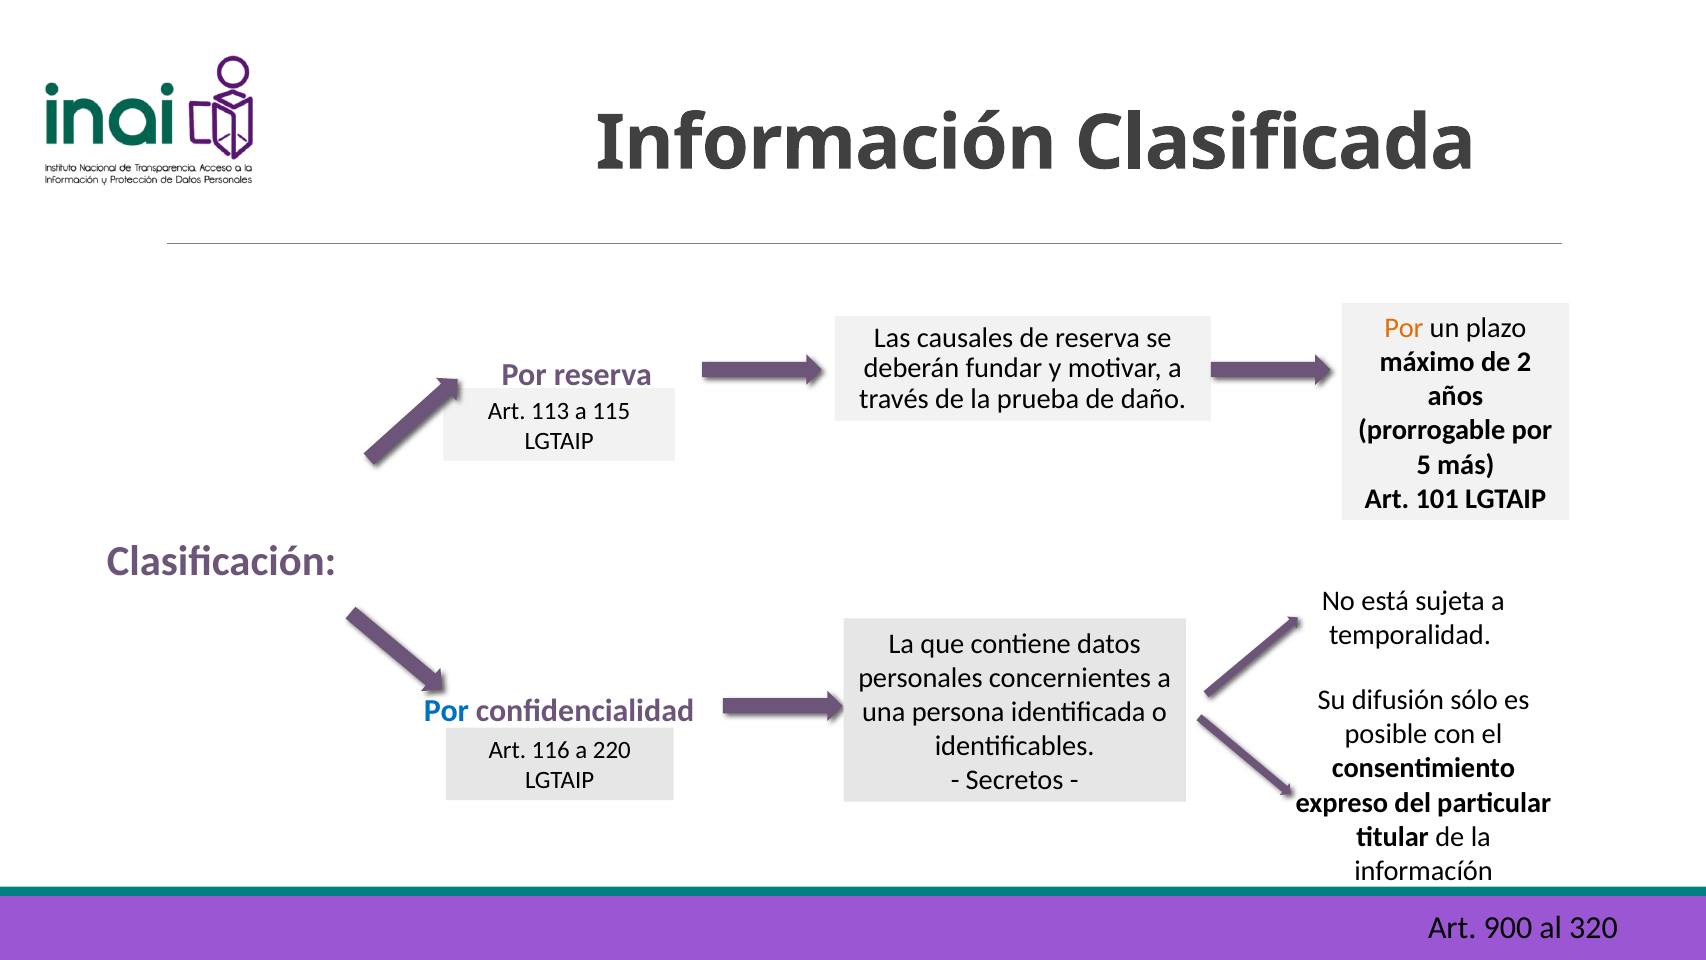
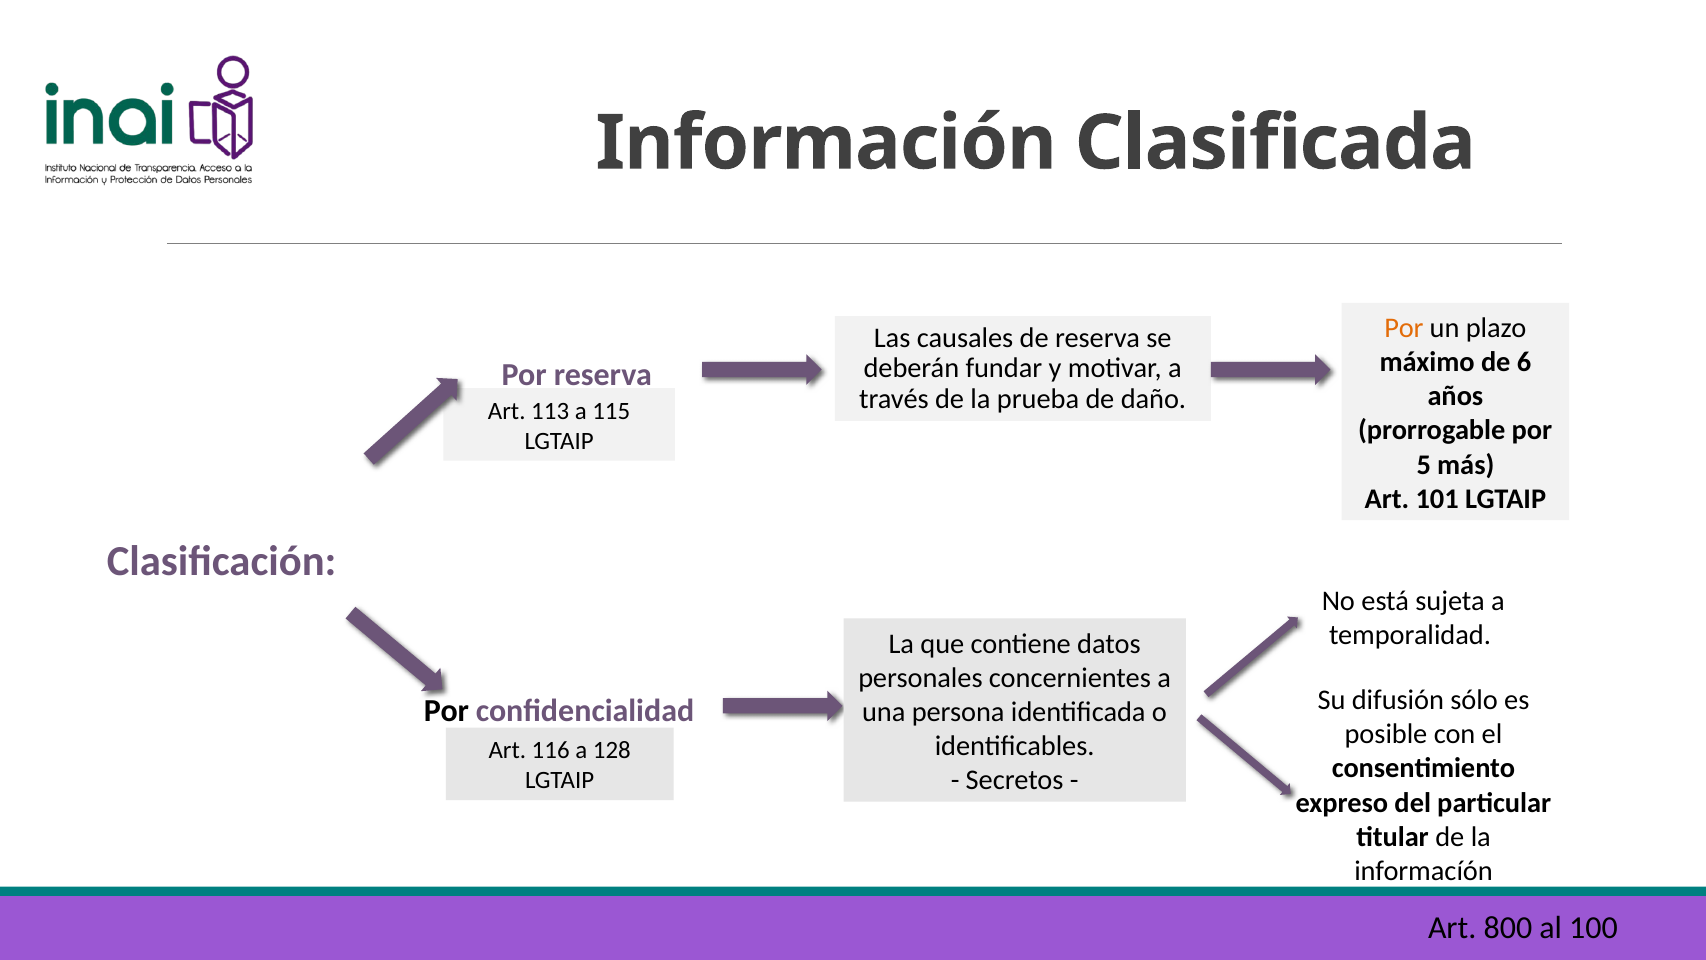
2: 2 -> 6 (1524, 362)
Por colour: blue -> black (446, 710)
220: 220 -> 128 (612, 750)
900: 900 -> 800 (1508, 928)
320: 320 -> 100 (1594, 928)
